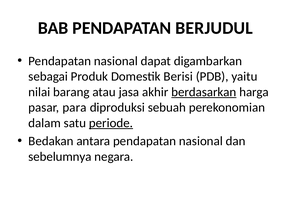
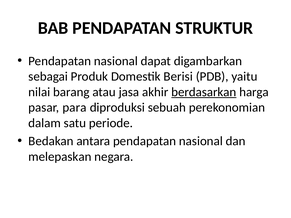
BERJUDUL: BERJUDUL -> STRUKTUR (214, 28)
periode underline: present -> none (111, 123)
sebelumnya: sebelumnya -> melepaskan (60, 157)
